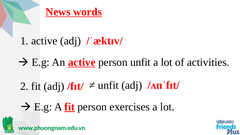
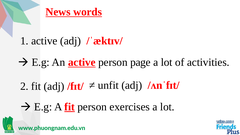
person unfit: unfit -> page (140, 62)
